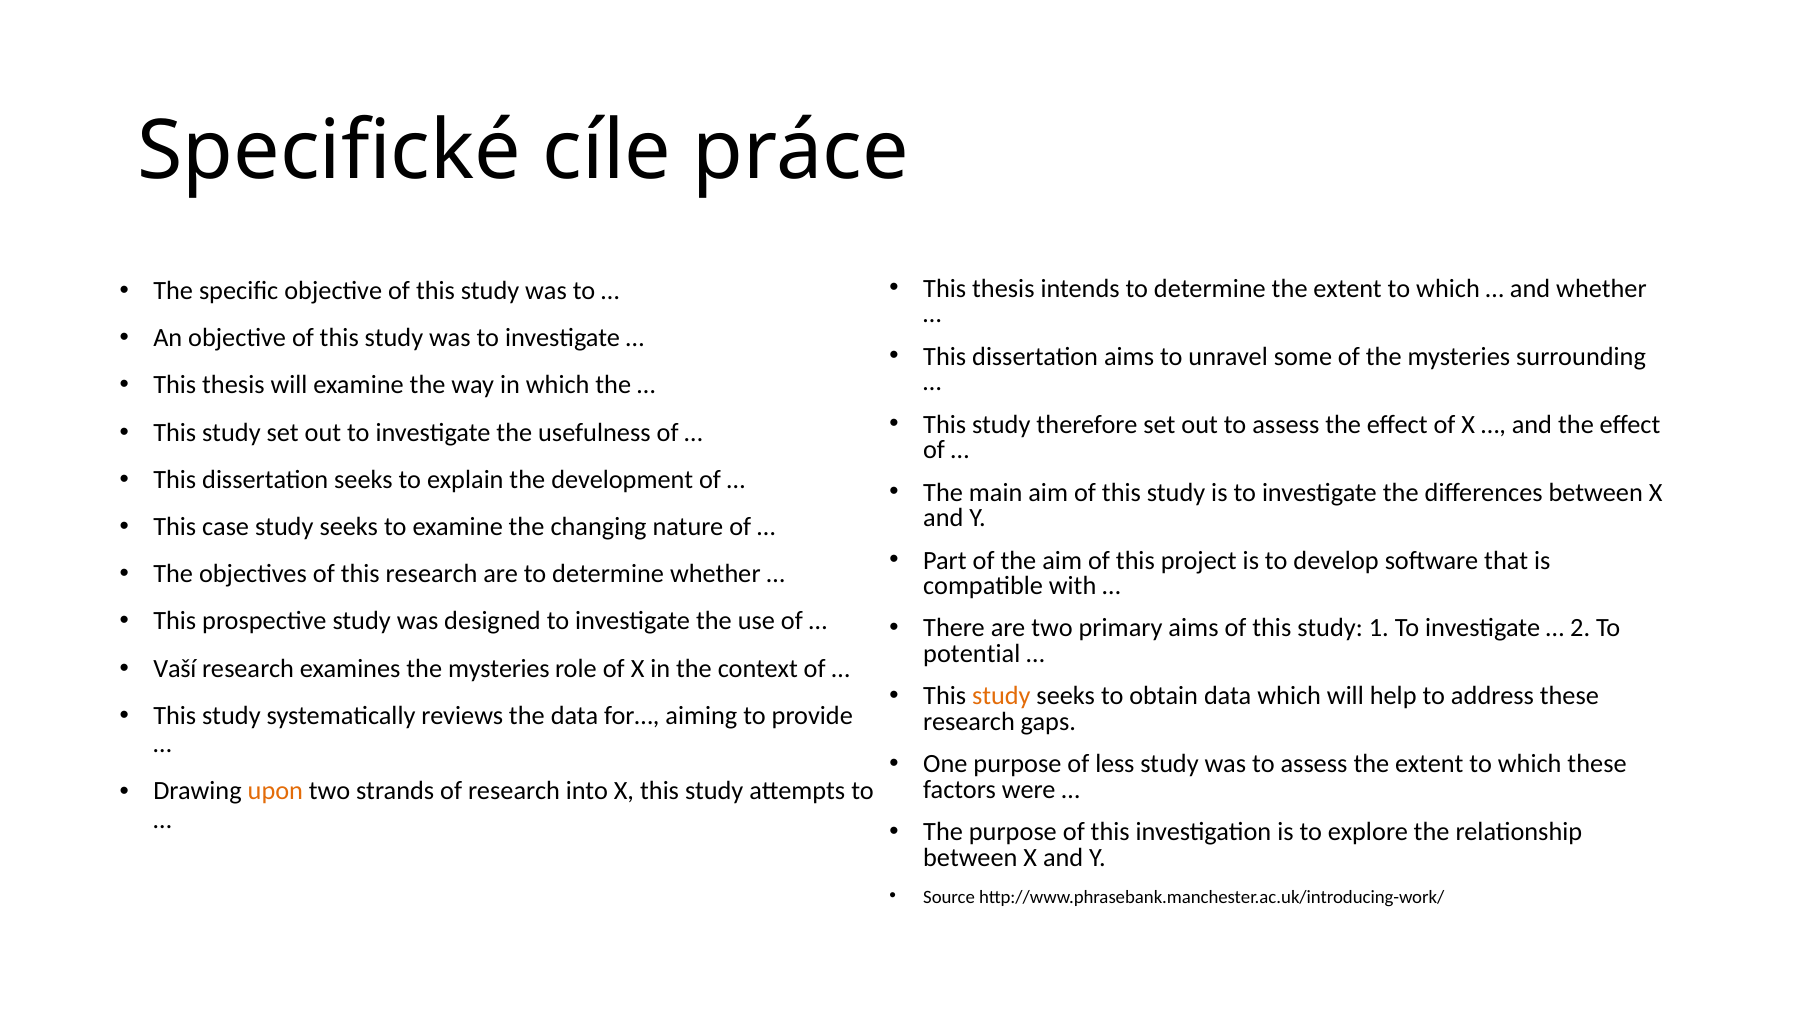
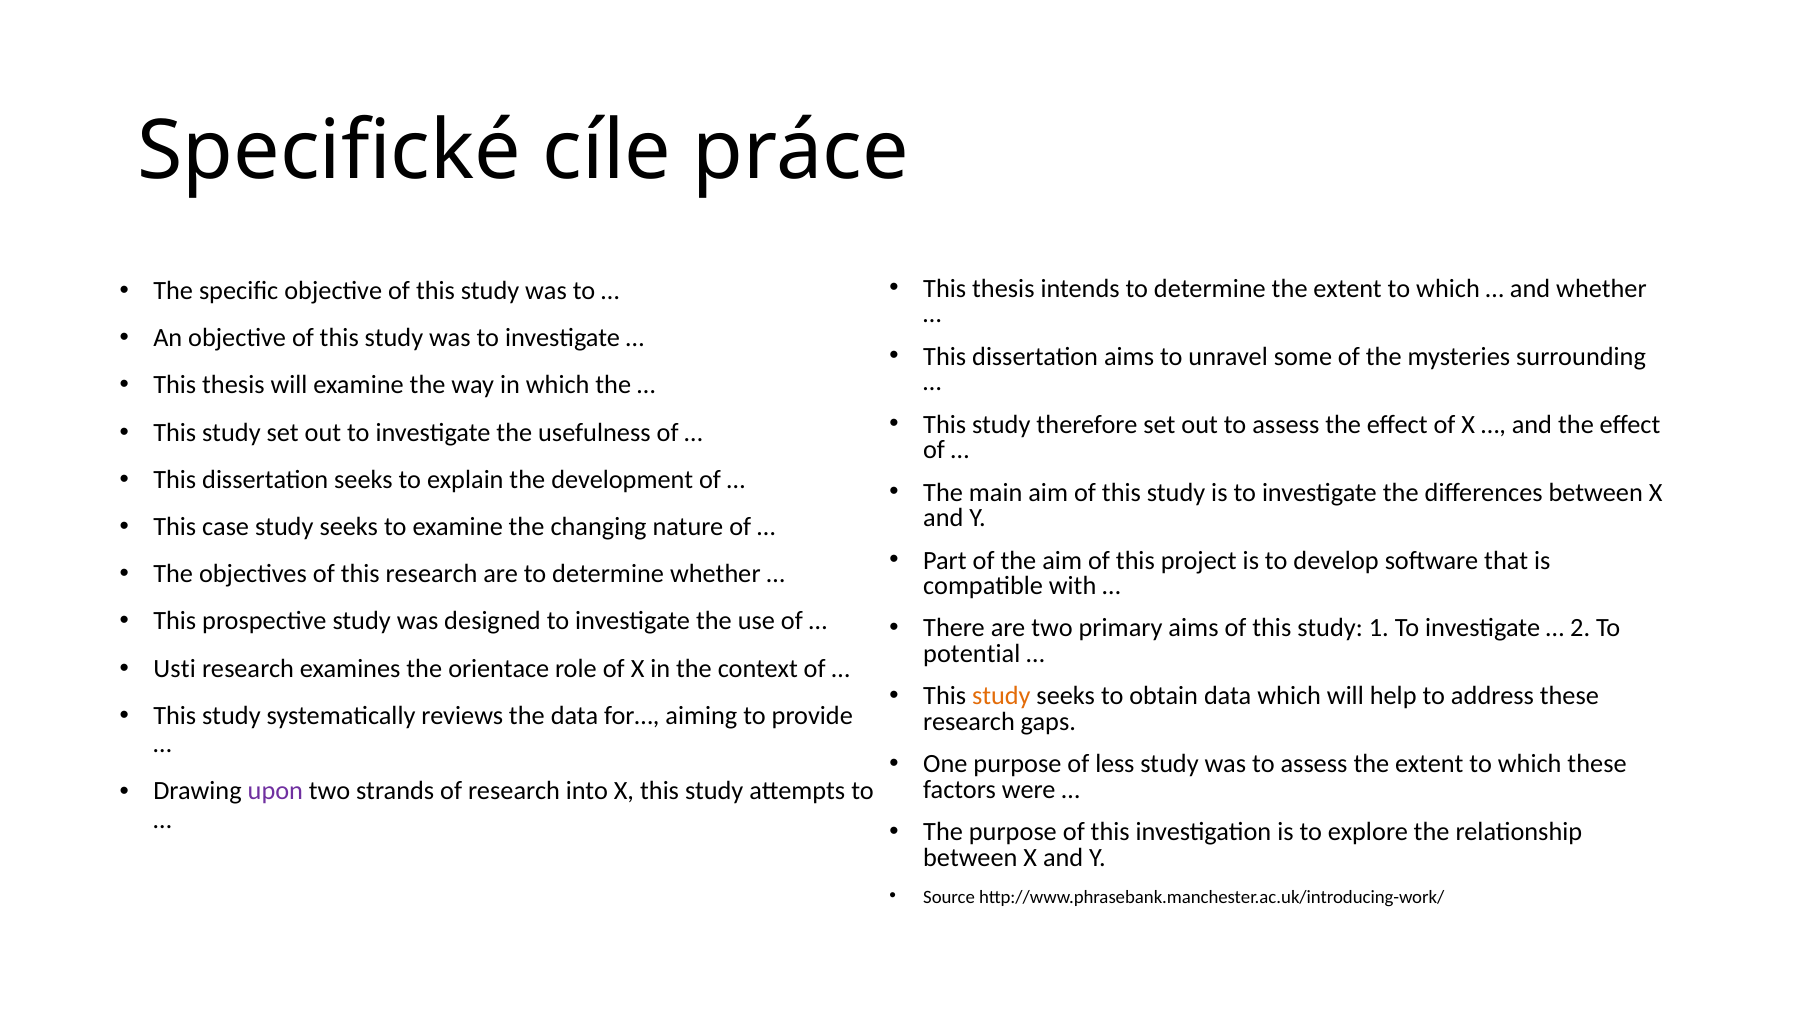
Vaší: Vaší -> Usti (175, 669)
examines the mysteries: mysteries -> orientace (499, 669)
upon colour: orange -> purple (275, 791)
